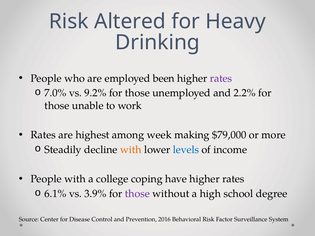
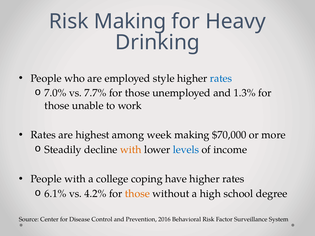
Risk Altered: Altered -> Making (130, 21)
been: been -> style (164, 78)
rates colour: purple -> blue (221, 78)
9.2%: 9.2% -> 7.7% (95, 93)
2.2%: 2.2% -> 1.3% (245, 93)
$79,000: $79,000 -> $70,000 (229, 135)
3.9%: 3.9% -> 4.2% (95, 194)
those colour: purple -> orange (137, 194)
